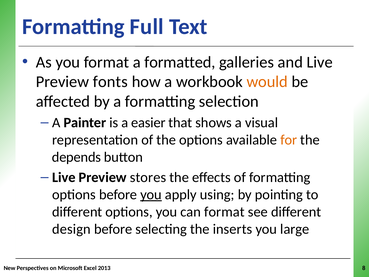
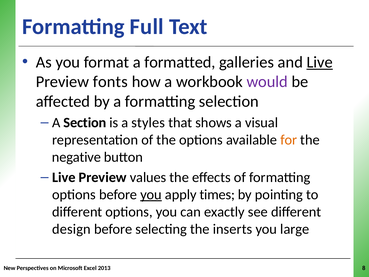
Live underline: none -> present (320, 62)
would colour: orange -> purple (267, 82)
Painter: Painter -> Section (85, 123)
easier: easier -> styles (148, 123)
depends: depends -> negative (76, 157)
stores: stores -> values (148, 177)
using: using -> times (217, 194)
can format: format -> exactly (224, 212)
